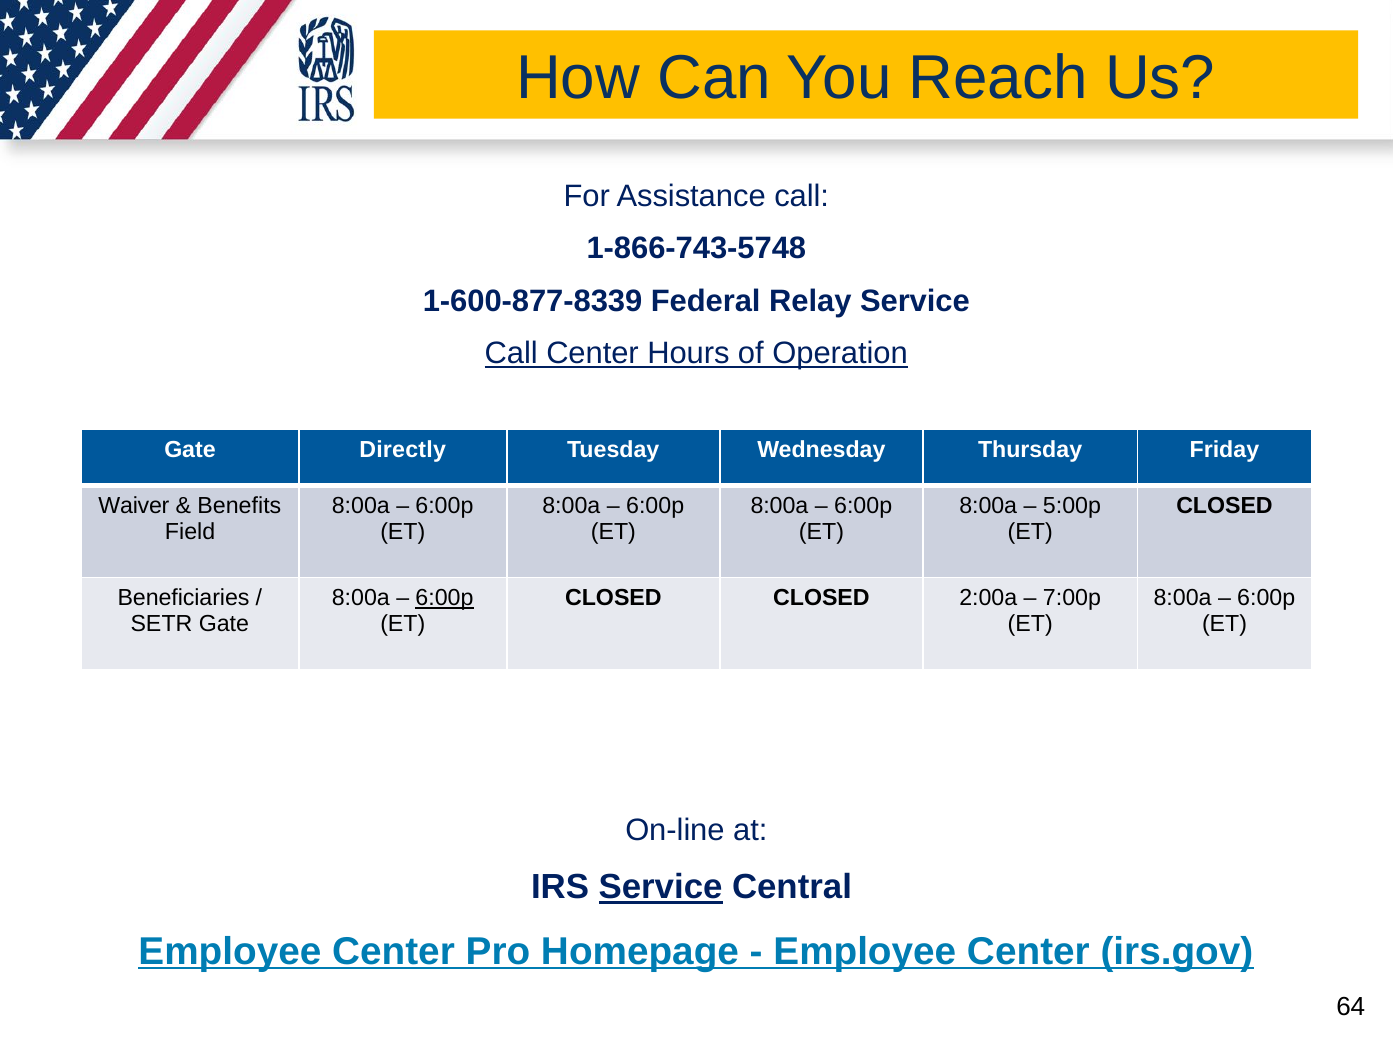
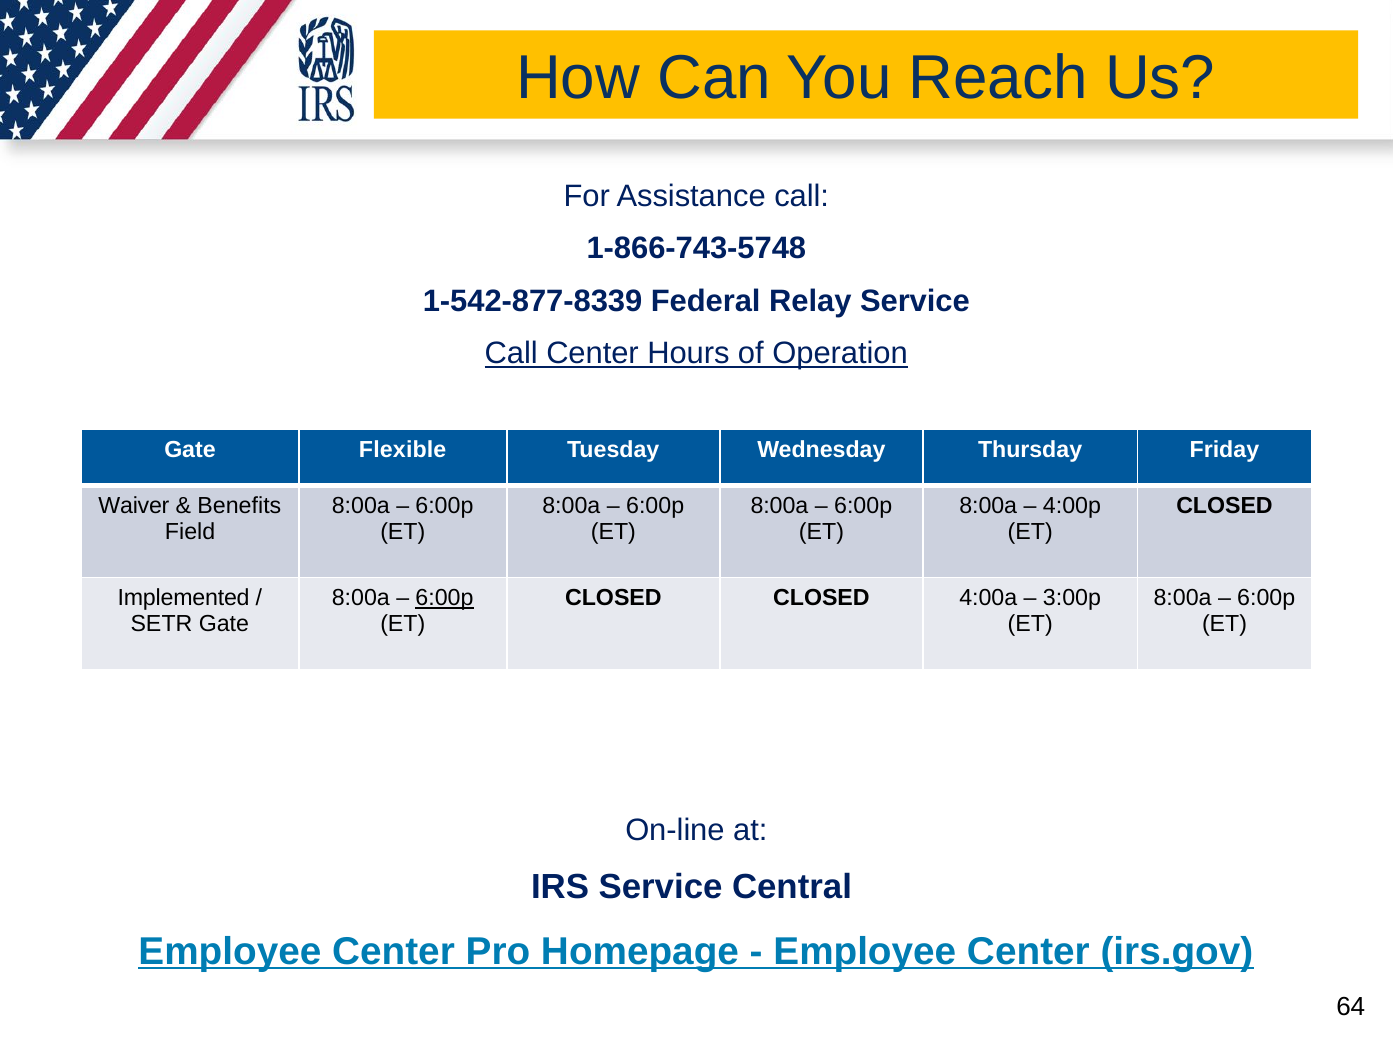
1-600-877-8339: 1-600-877-8339 -> 1-542-877-8339 (533, 301)
Directly: Directly -> Flexible (403, 449)
5:00p: 5:00p -> 4:00p (1072, 506)
Beneficiaries: Beneficiaries -> Implemented (184, 598)
2:00a: 2:00a -> 4:00a (988, 598)
7:00p: 7:00p -> 3:00p (1072, 598)
Service underline: present -> none (661, 887)
